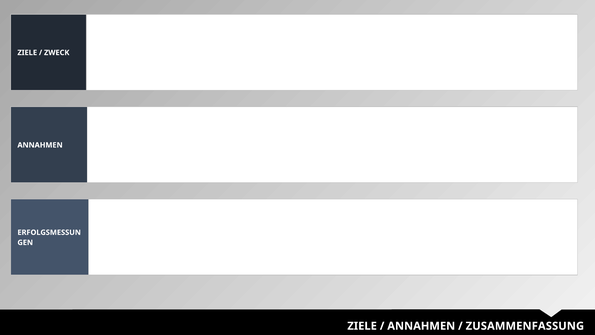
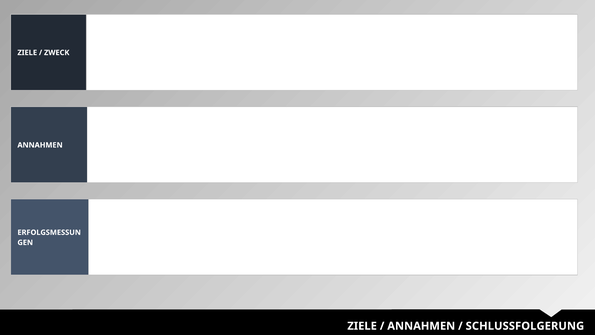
ZUSAMMENFASSUNG: ZUSAMMENFASSUNG -> SCHLUSSFOLGERUNG (525, 326)
